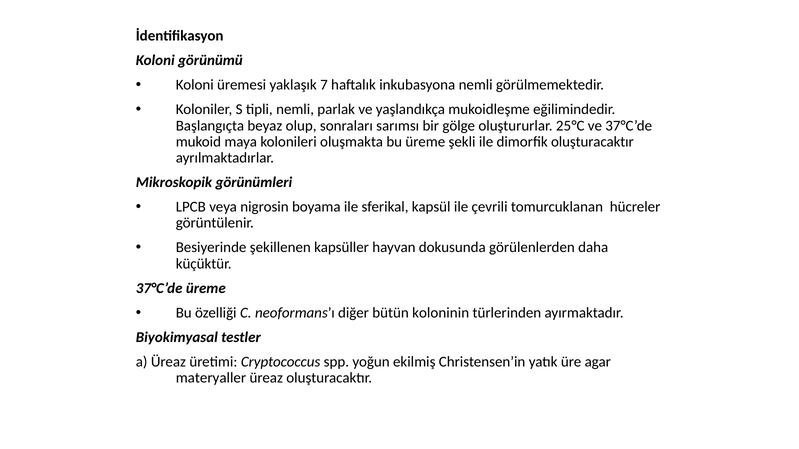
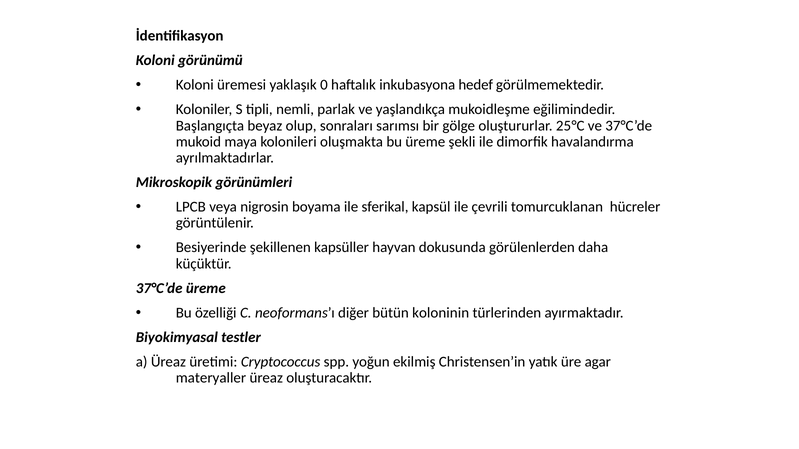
7: 7 -> 0 (324, 85)
inkubasyona nemli: nemli -> hedef (476, 85)
dimorfik oluşturacaktır: oluşturacaktır -> havalandırma (592, 142)
